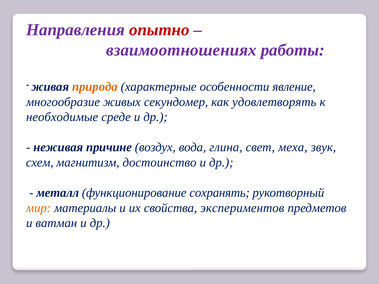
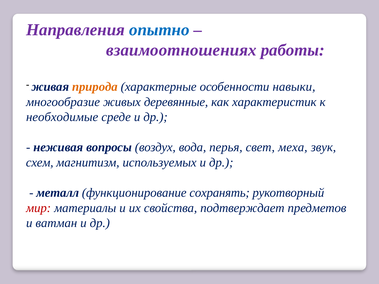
опытно colour: red -> blue (159, 30)
явление: явление -> навыки (294, 87)
секундомер: секундомер -> деревянные (176, 102)
удовлетворять: удовлетворять -> характеристик (274, 102)
причине: причине -> вопросы (109, 147)
глина: глина -> перья (226, 147)
достоинство: достоинство -> используемых (160, 163)
мир colour: orange -> red (39, 208)
экспериментов: экспериментов -> подтверждает (242, 208)
